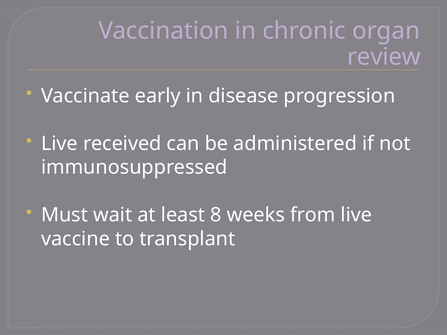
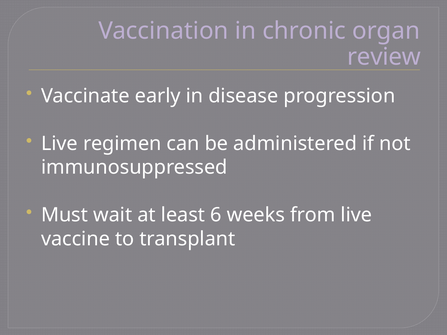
received: received -> regimen (122, 144)
8: 8 -> 6 (216, 215)
